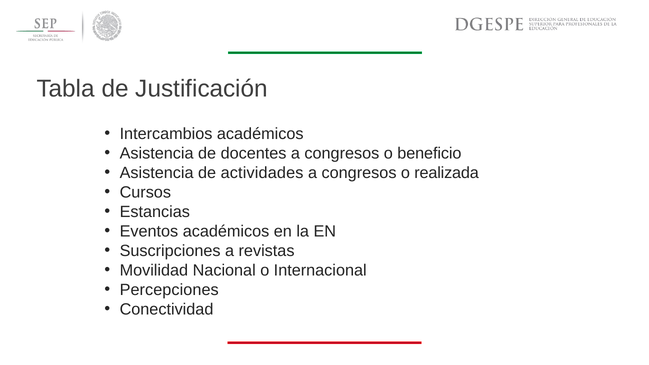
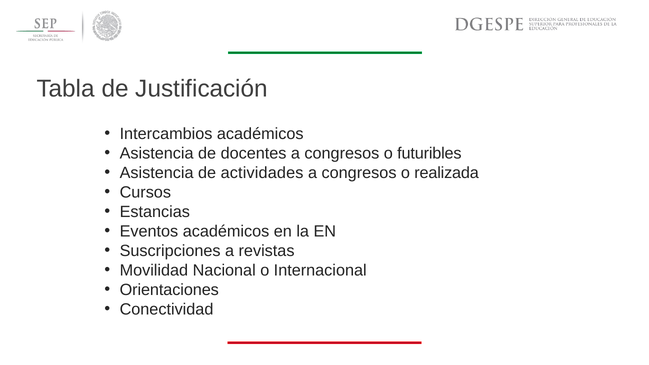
beneficio: beneficio -> futuribles (429, 154)
Percepciones: Percepciones -> Orientaciones (169, 290)
